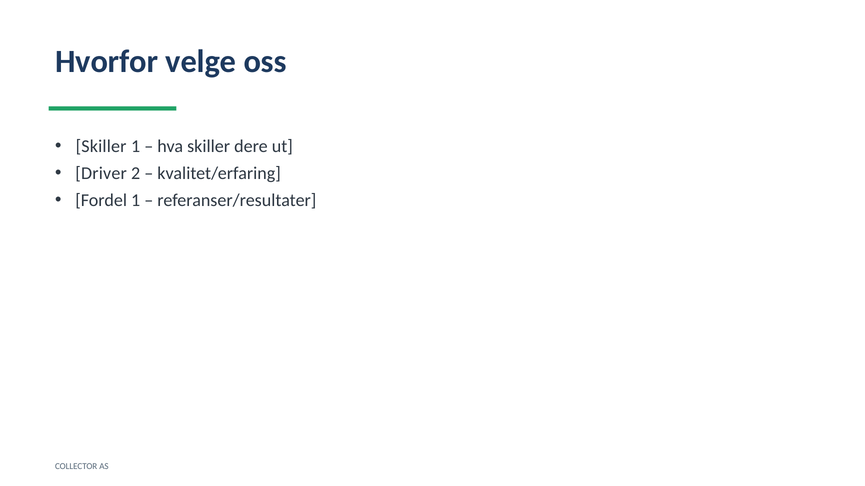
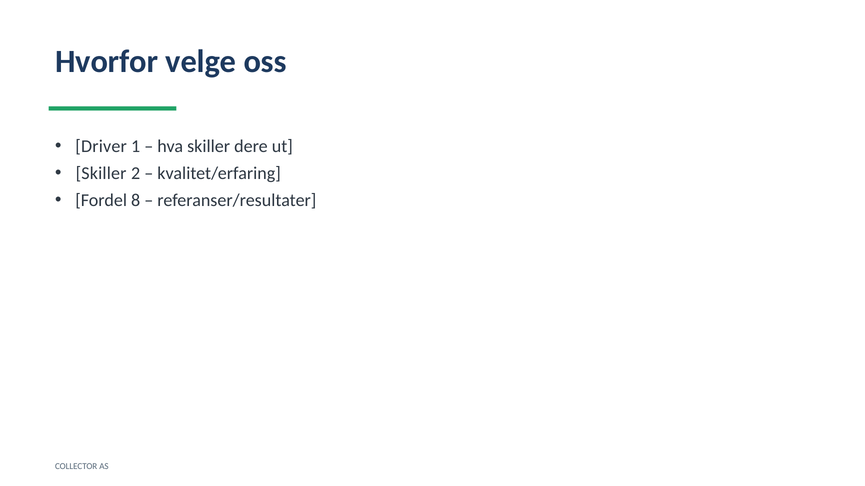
Skiller: Skiller -> Driver (101, 147)
Driver: Driver -> Skiller (101, 174)
Fordel 1: 1 -> 8 (136, 201)
